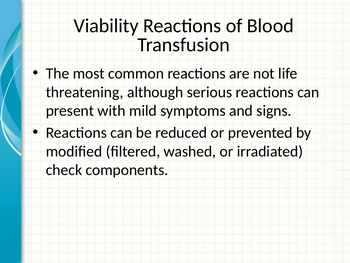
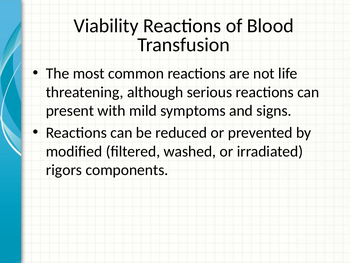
check: check -> rigors (64, 170)
